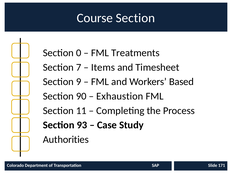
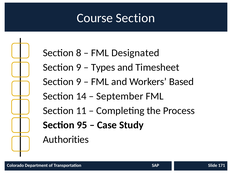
0: 0 -> 8 (79, 53)
Treatments: Treatments -> Designated (135, 53)
7: 7 -> 9 (79, 67)
Items: Items -> Types (103, 67)
90: 90 -> 14 (81, 96)
Exhaustion: Exhaustion -> September (120, 96)
93: 93 -> 95 (82, 125)
